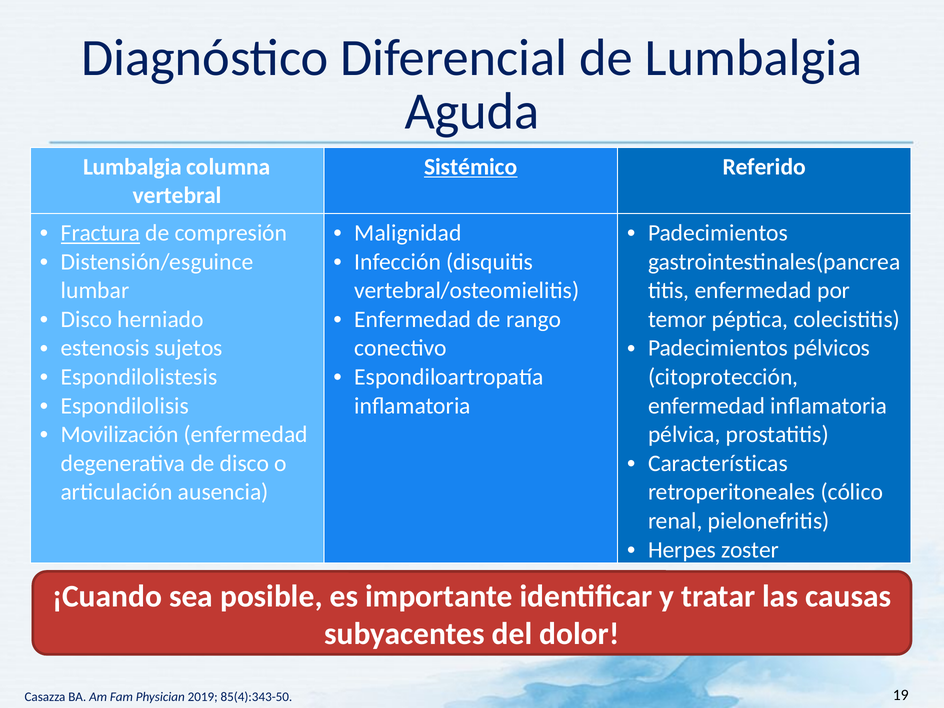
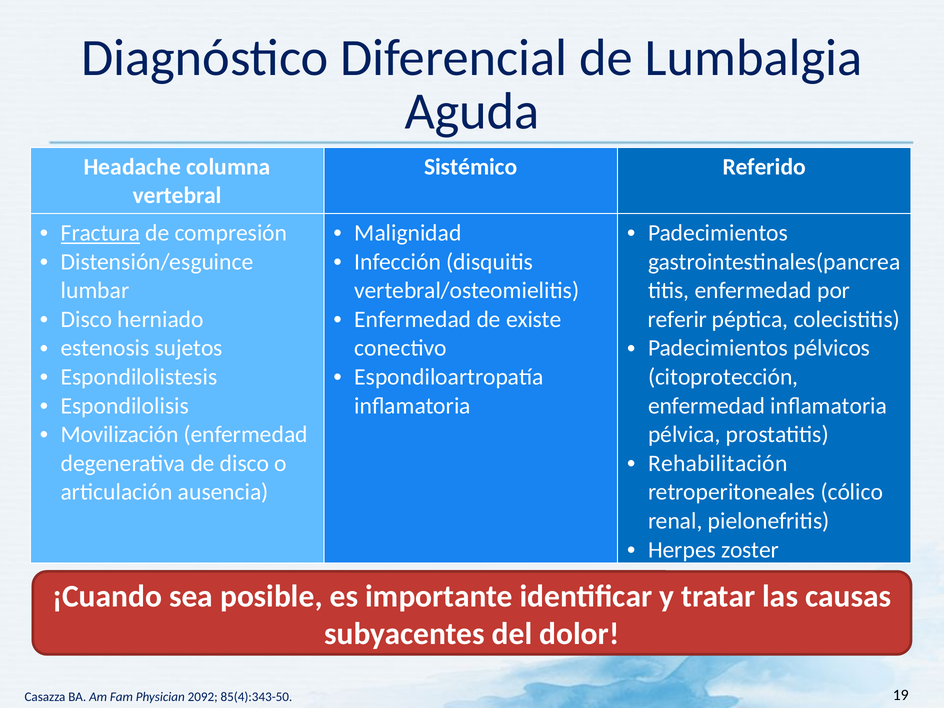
Lumbalgia: Lumbalgia -> Headache (132, 167)
Sistémico underline: present -> none (471, 167)
rango: rango -> existe (534, 319)
temor: temor -> referir (677, 319)
Características: Características -> Rehabilitación (718, 463)
2019: 2019 -> 2092 (203, 697)
